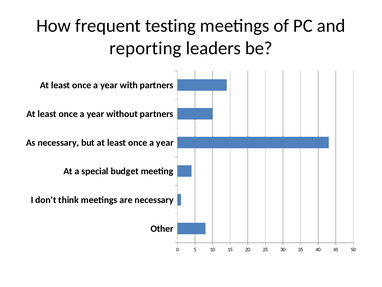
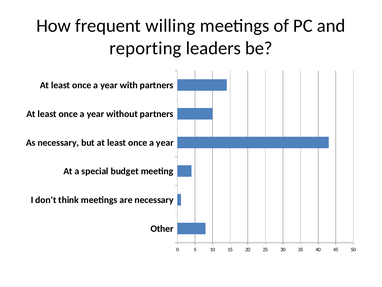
testing: testing -> willing (170, 26)
